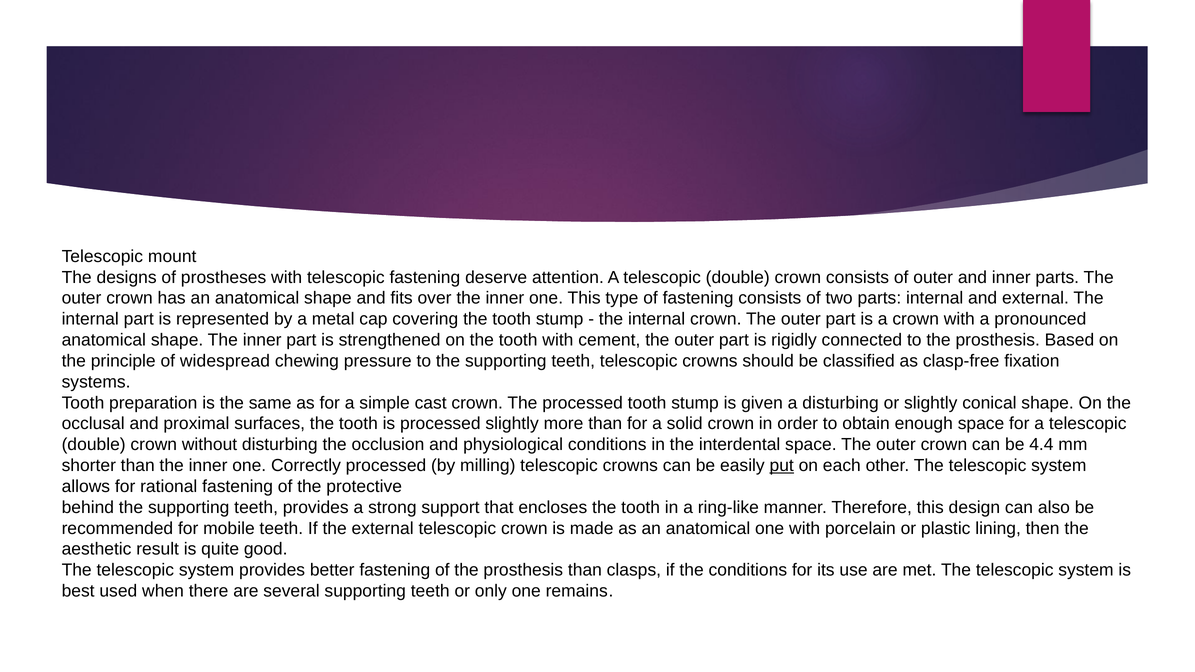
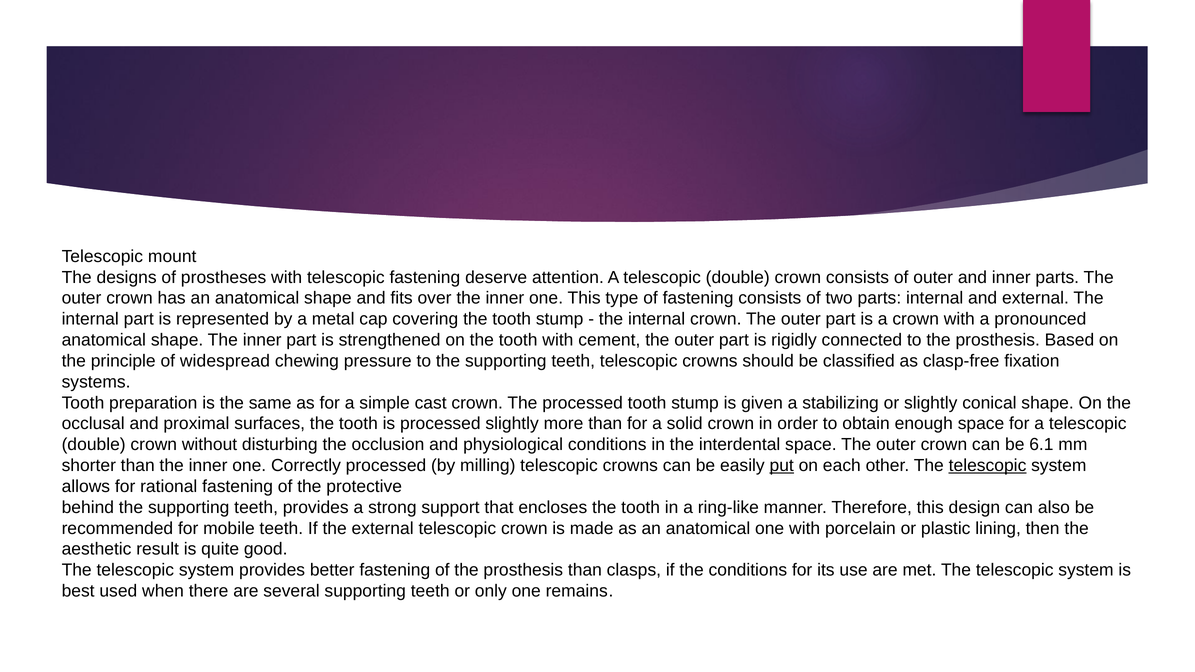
a disturbing: disturbing -> stabilizing (841, 403)
4.4: 4.4 -> 6.1 (1041, 445)
telescopic underline: none -> present (988, 466)
